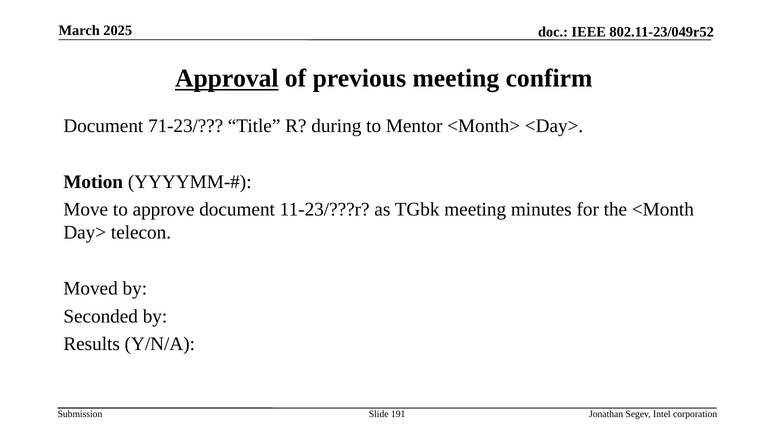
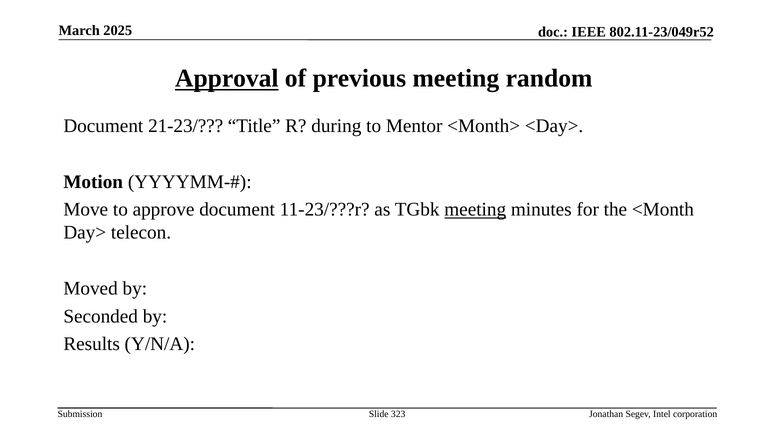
confirm: confirm -> random (549, 79)
71-23/: 71-23/ -> 21-23/ (186, 126)
meeting underline: none -> present (475, 210)
191: 191 -> 323 (398, 414)
